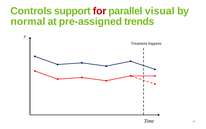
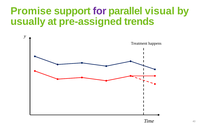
Controls: Controls -> Promise (31, 11)
for colour: red -> purple (100, 11)
normal: normal -> usually (28, 21)
